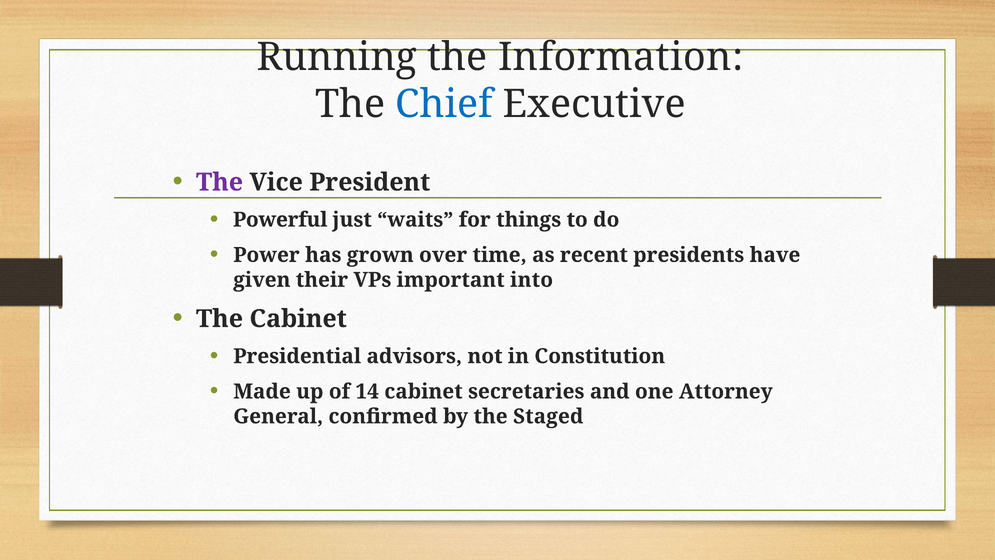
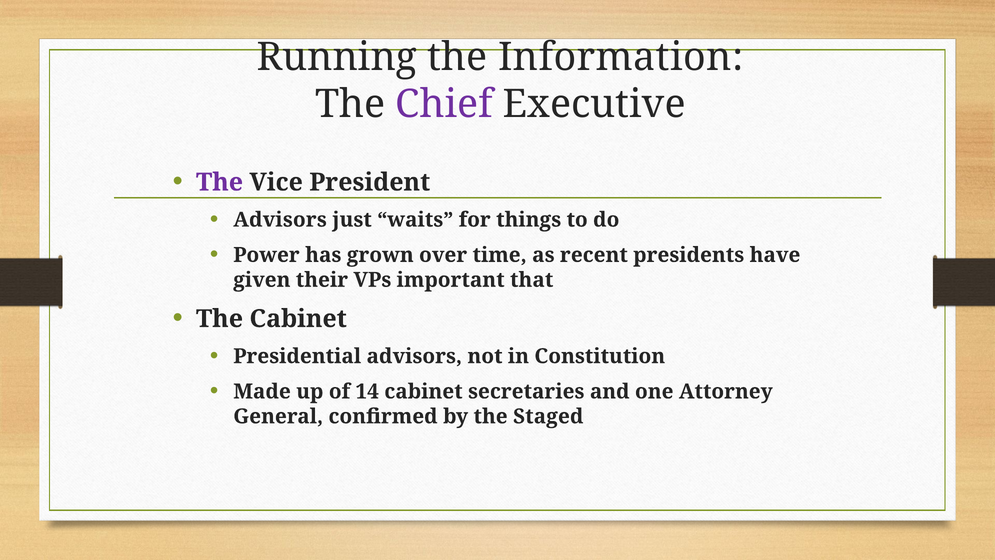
Chief colour: blue -> purple (444, 104)
Powerful: Powerful -> Advisors (280, 220)
into: into -> that (532, 280)
